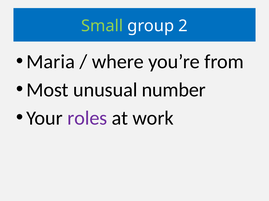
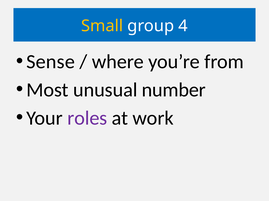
Small colour: light green -> yellow (102, 26)
2: 2 -> 4 (183, 26)
Maria: Maria -> Sense (51, 62)
